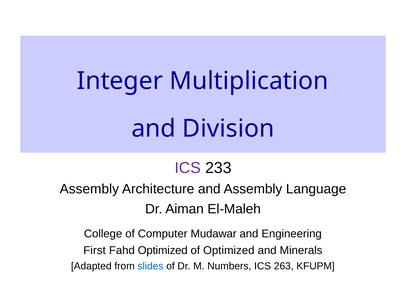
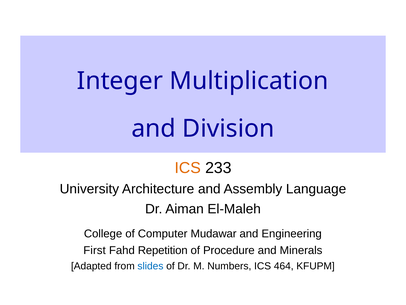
ICS colour: purple -> orange (188, 168)
Assembly: Assembly -> University (89, 189)
Fahd Optimized: Optimized -> Repetition (163, 250)
of Optimized: Optimized -> Procedure (229, 250)
263: 263 -> 464 (284, 266)
